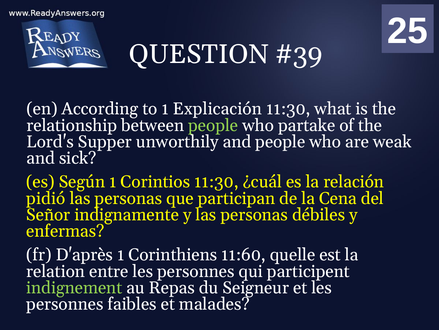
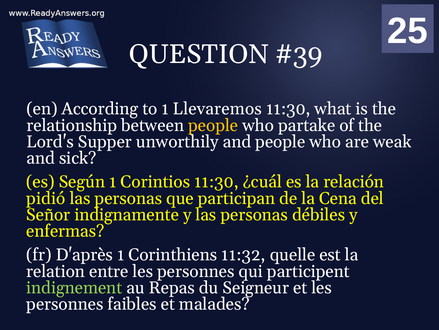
Explicación: Explicación -> Llevaremos (217, 109)
people colour: light green -> yellow (213, 125)
11:60: 11:60 -> 11:32 (243, 254)
